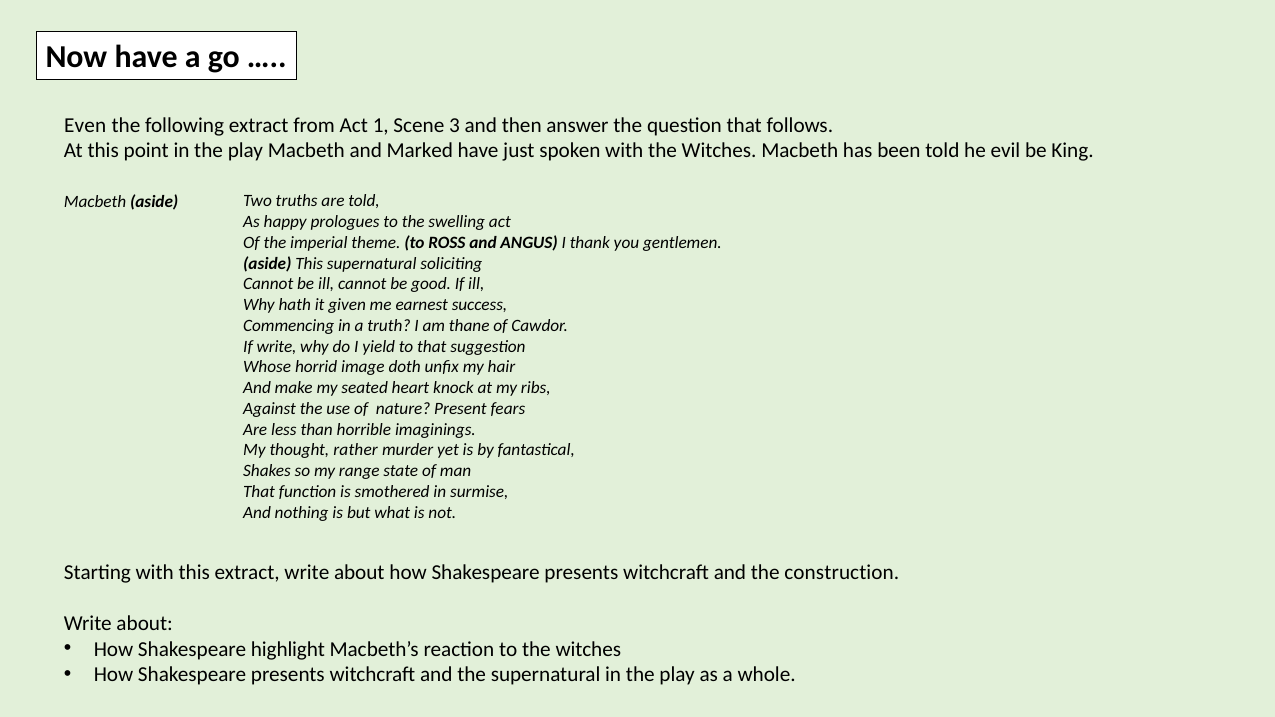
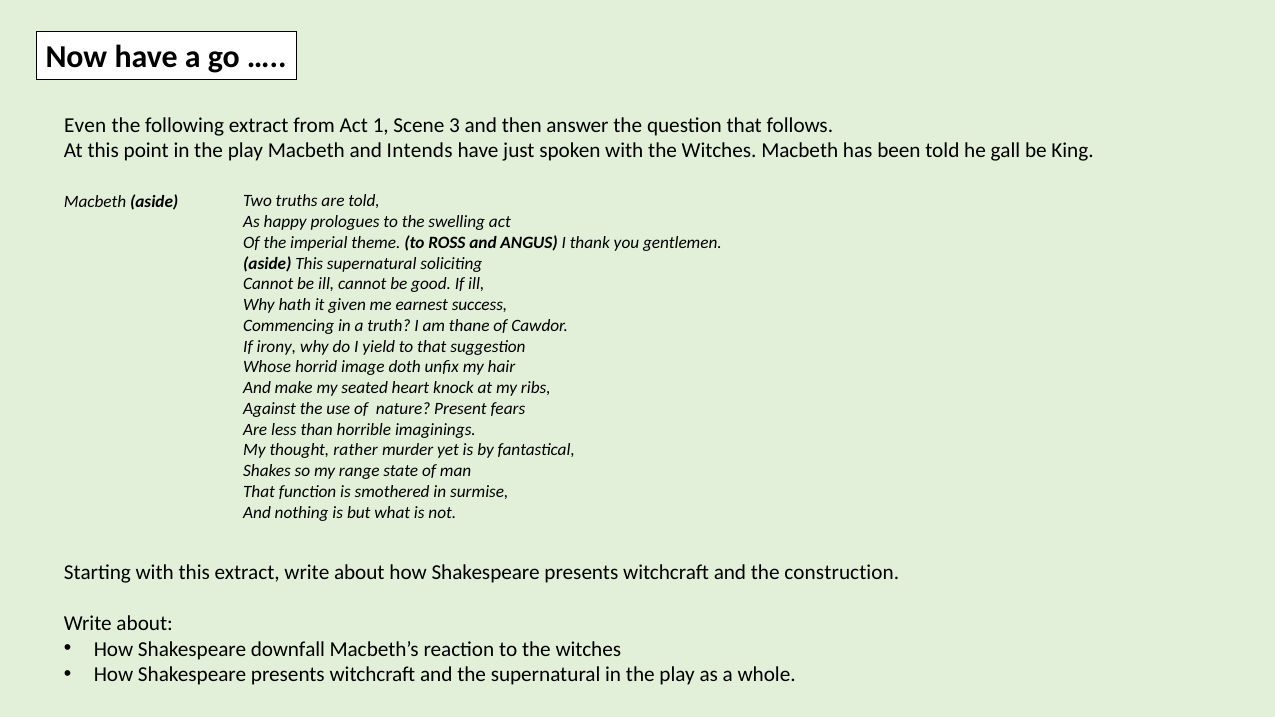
Marked: Marked -> Intends (420, 151)
evil: evil -> gall (1005, 151)
If write: write -> irony (276, 346)
highlight: highlight -> downfall (288, 649)
